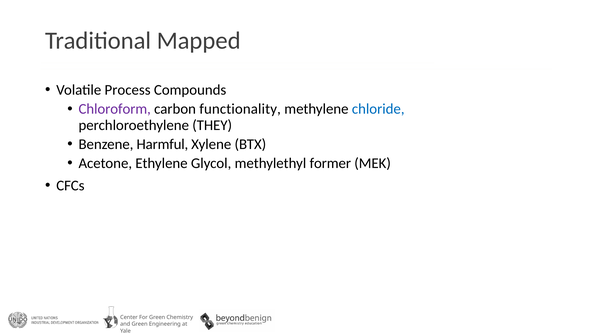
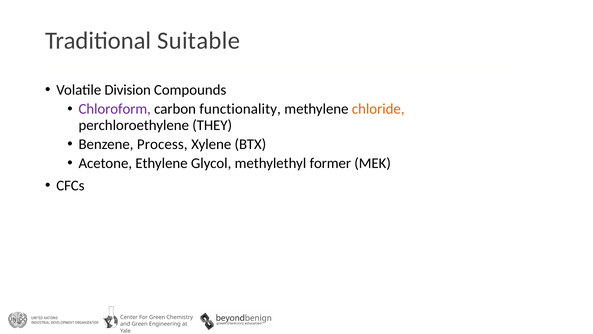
Mapped: Mapped -> Suitable (199, 41)
Process: Process -> Division (128, 90)
chloride colour: blue -> orange (378, 109)
Harmful: Harmful -> Process (162, 144)
